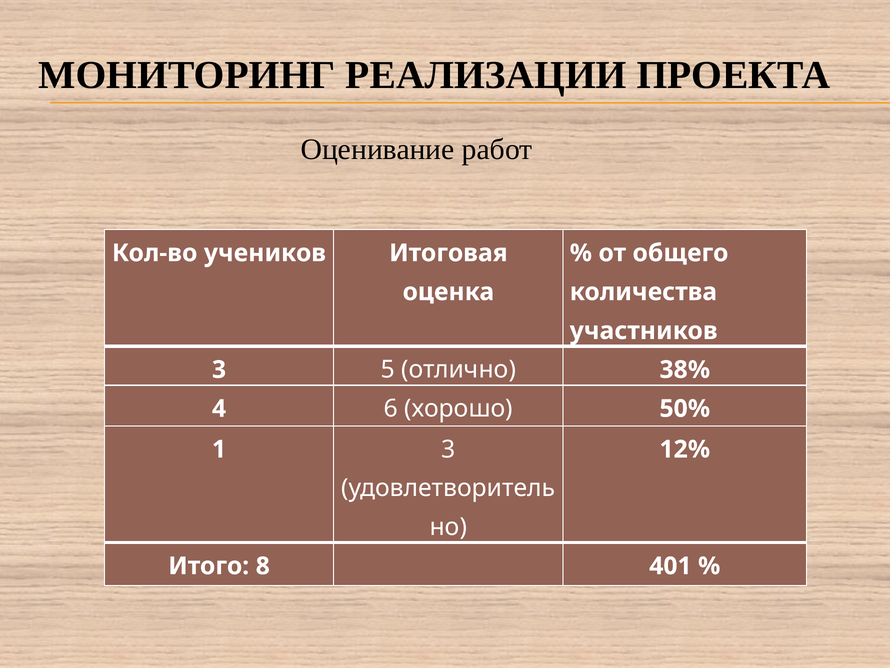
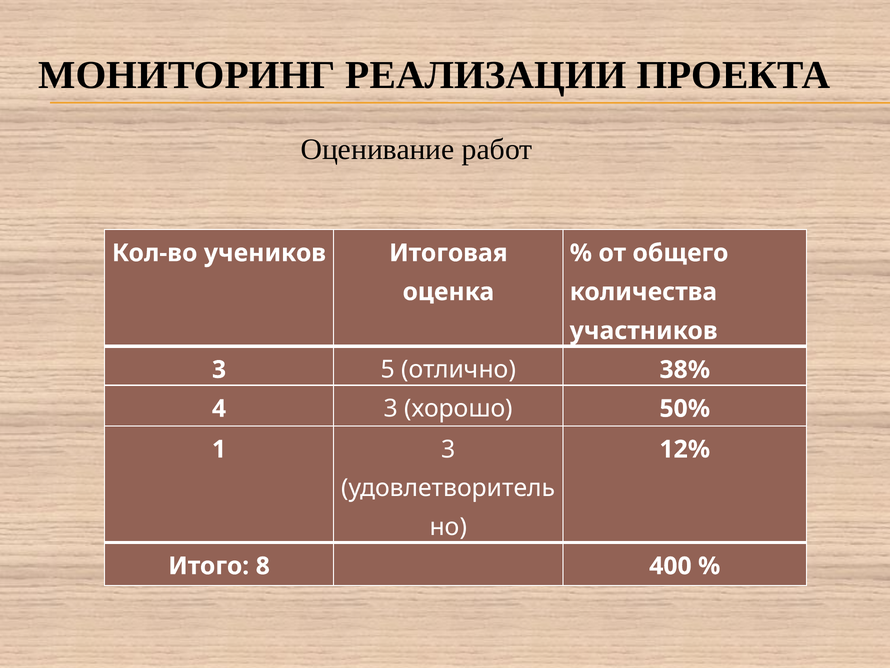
6: 6 -> 3 (391, 408)
401: 401 -> 400 (670, 566)
